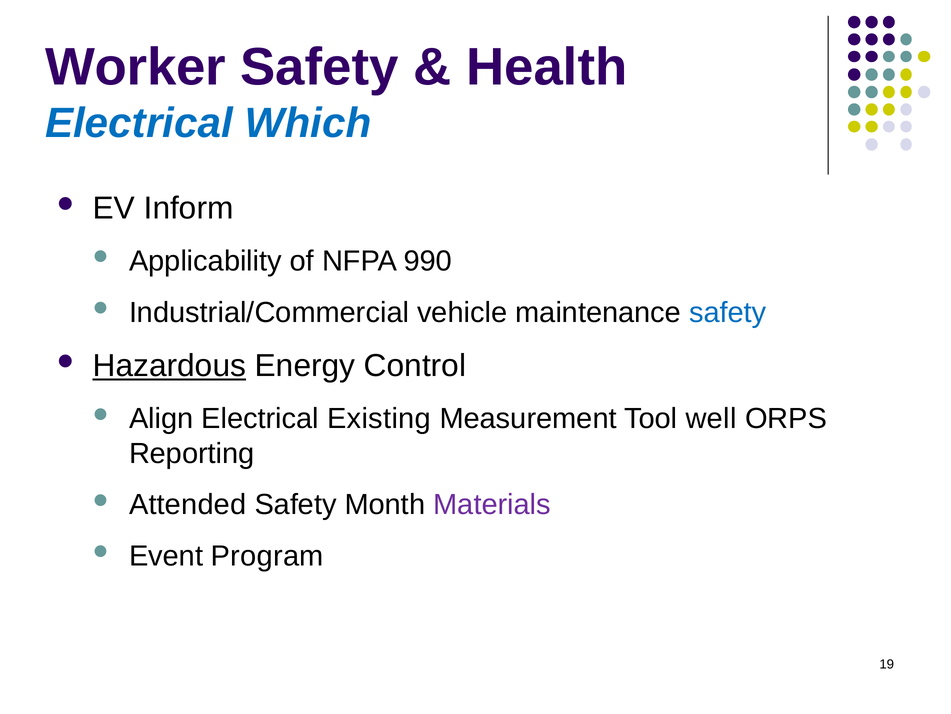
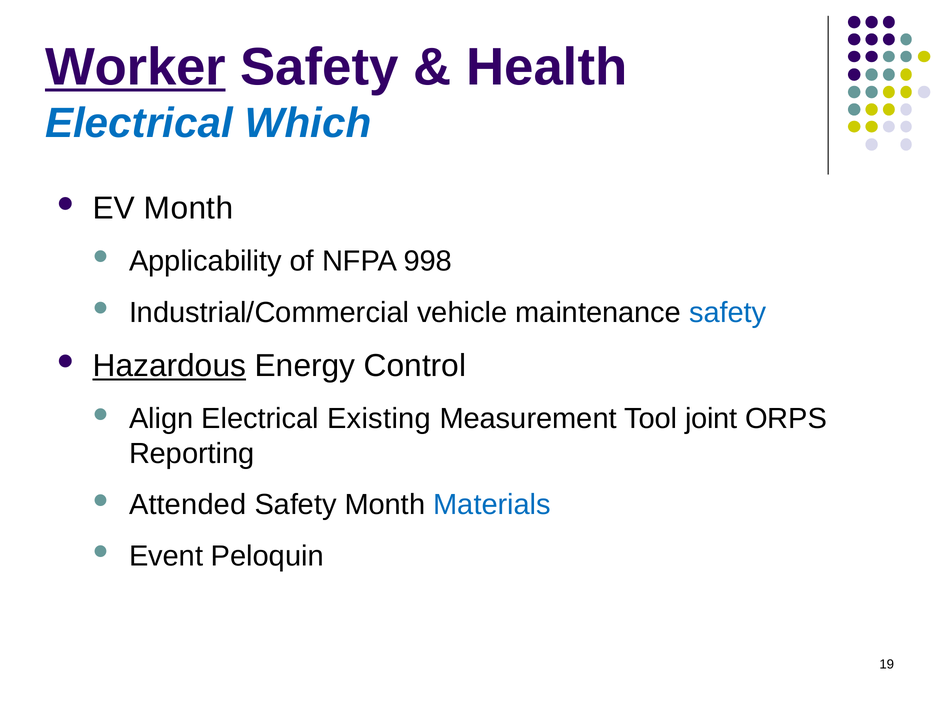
Worker underline: none -> present (135, 67)
EV Inform: Inform -> Month (189, 208)
990: 990 -> 998 (428, 261)
well: well -> joint (711, 418)
Materials colour: purple -> blue (492, 504)
Program: Program -> Peloquin (267, 556)
